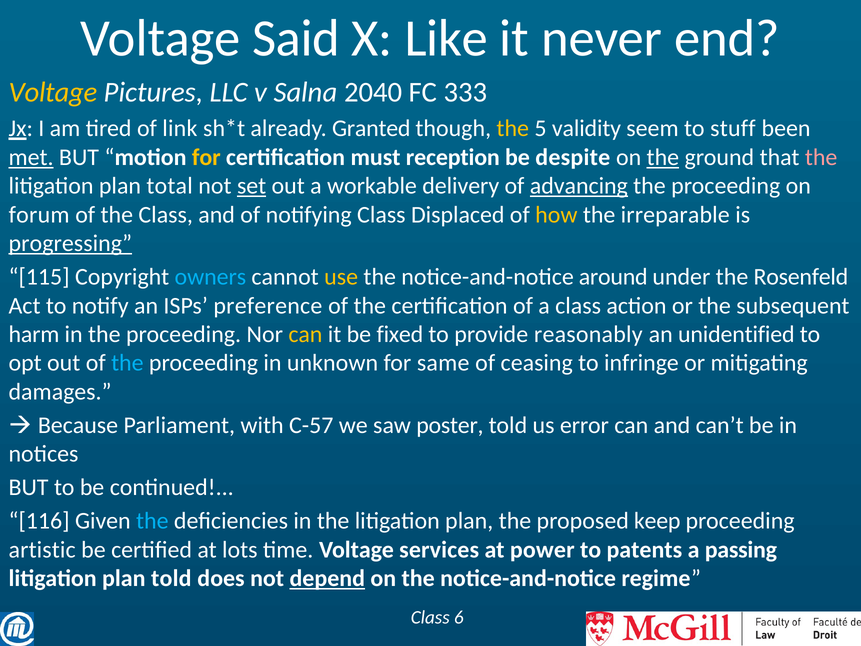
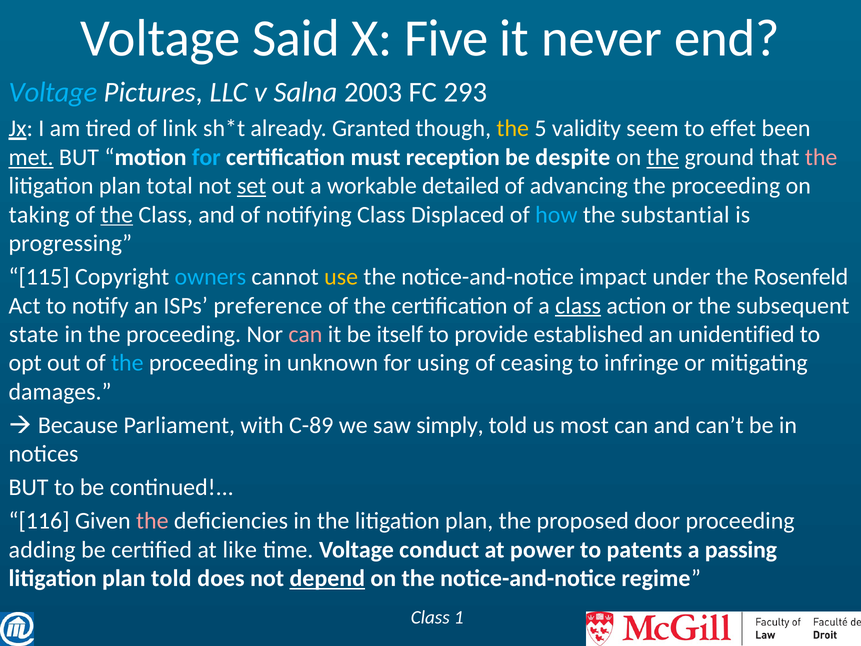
Like: Like -> Five (446, 38)
Voltage colour: yellow -> light blue (53, 92)
2040: 2040 -> 2003 (373, 92)
333: 333 -> 293 (465, 92)
stuff: stuff -> effet (733, 128)
for colour: yellow -> light blue (206, 157)
delivery: delivery -> detailed (461, 186)
advancing underline: present -> none (579, 186)
forum: forum -> taking (39, 215)
the underline: none -> present (117, 215)
how colour: yellow -> light blue (556, 215)
irreparable: irreparable -> substantial (675, 215)
progressing underline: present -> none (70, 243)
around: around -> impact (613, 277)
class underline: none -> present (578, 306)
harm: harm -> state (34, 334)
can colour: yellow -> pink (305, 334)
fixed: fixed -> itself (400, 334)
reasonably: reasonably -> established (588, 334)
same: same -> using (443, 363)
C-57: C-57 -> C-89 (311, 425)
poster: poster -> simply (450, 425)
error: error -> most (584, 425)
the colour: light blue -> pink (152, 521)
keep: keep -> door (657, 521)
artistic: artistic -> adding (42, 550)
lots: lots -> like (240, 550)
services: services -> conduct (439, 550)
6: 6 -> 1 (459, 617)
